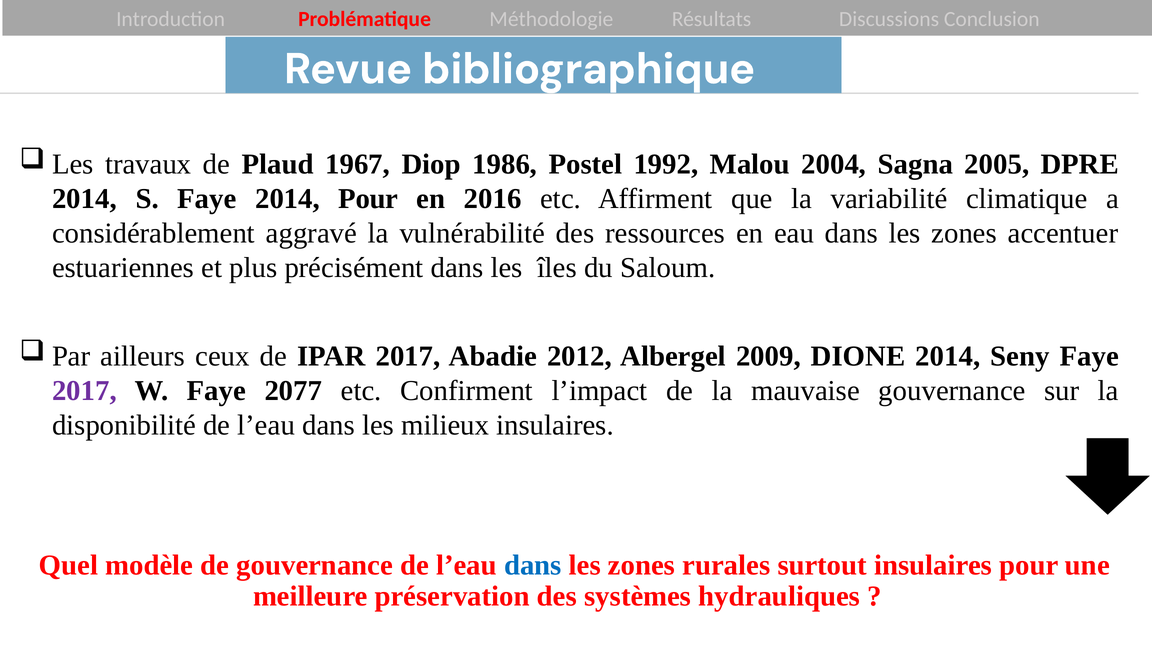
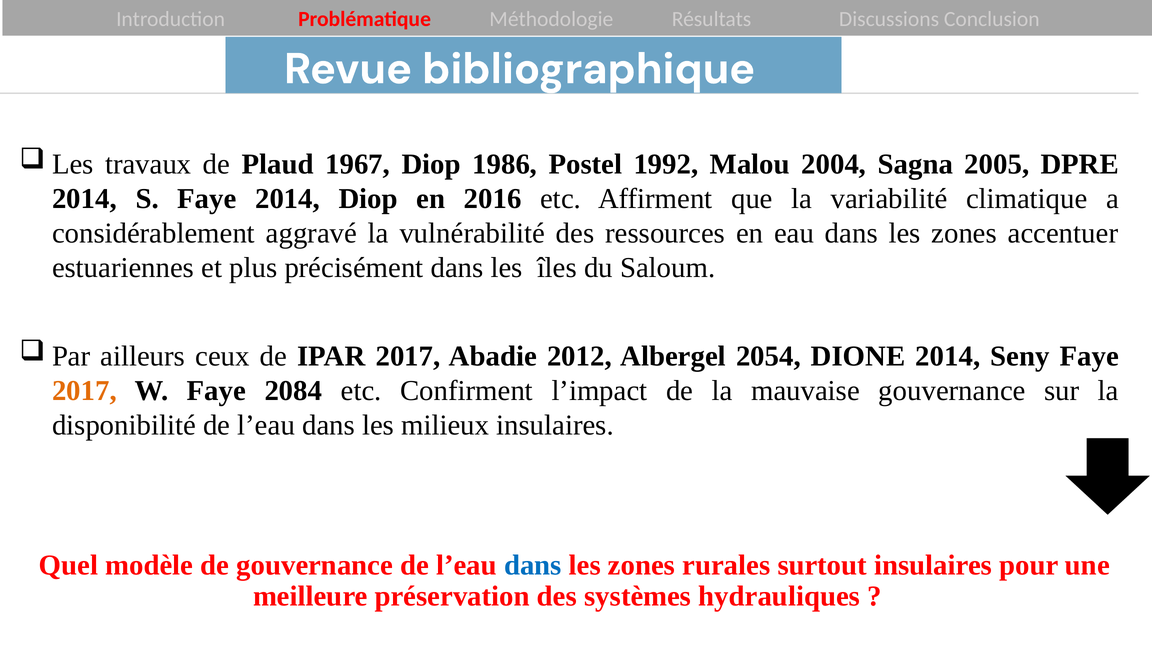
2014 Pour: Pour -> Diop (368, 199)
2009: 2009 -> 2054 (768, 356)
2017 colour: purple -> orange (84, 391)
2077: 2077 -> 2084 (293, 391)
